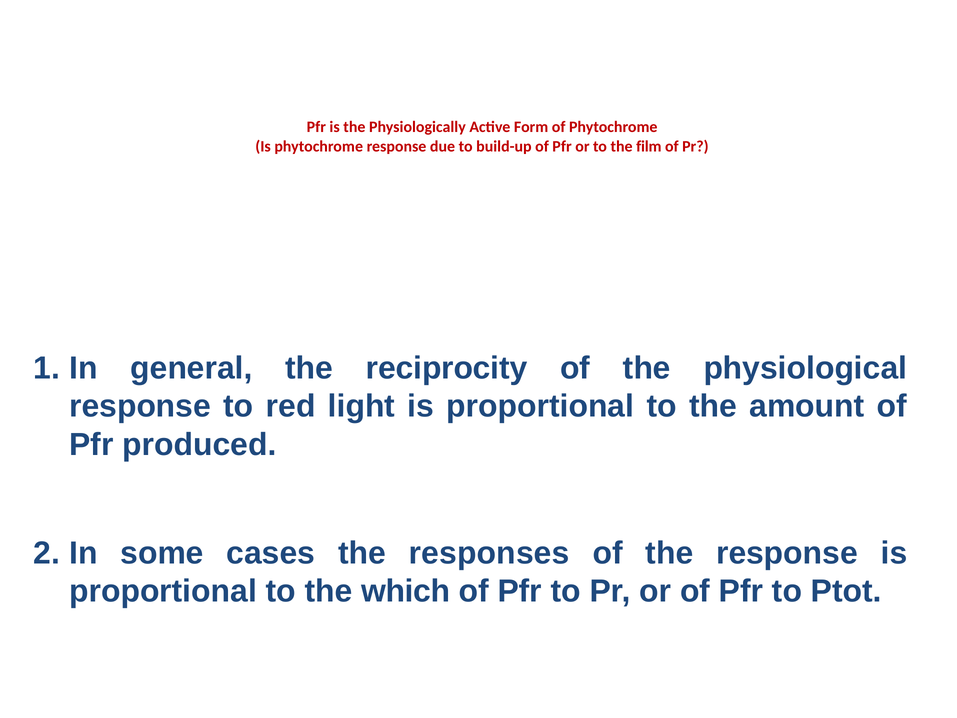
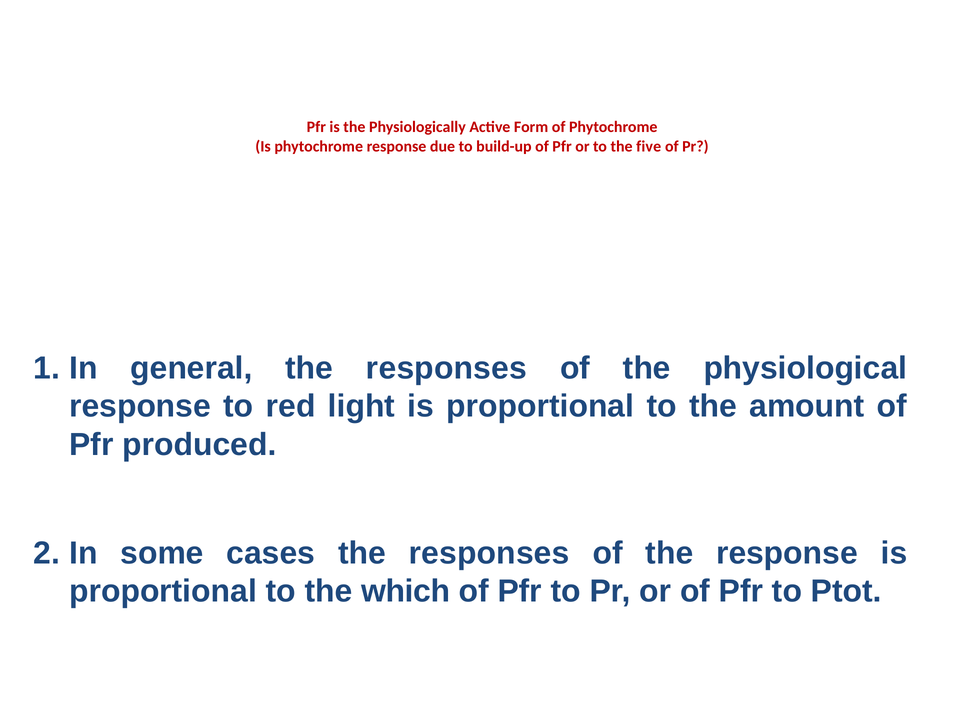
film: film -> five (649, 146)
general the reciprocity: reciprocity -> responses (446, 368)
